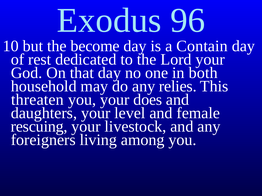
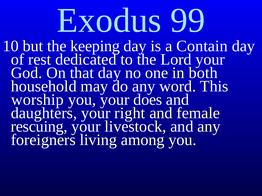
96: 96 -> 99 (188, 20)
become: become -> keeping (95, 46)
relies: relies -> word (178, 86)
threaten: threaten -> worship (37, 100)
level: level -> right (130, 113)
